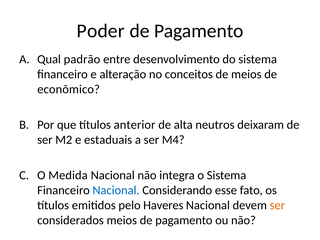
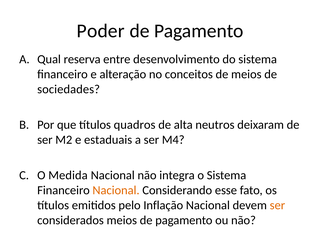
padrão: padrão -> reserva (82, 59)
econômico: econômico -> sociedades (69, 89)
anterior: anterior -> quadros (135, 125)
Nacional colour: blue -> orange (116, 190)
Haveres: Haveres -> Inflação (163, 205)
